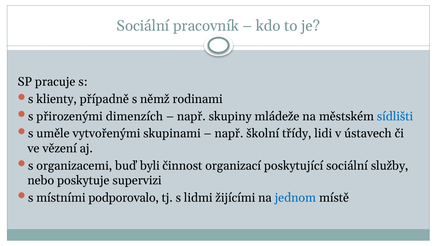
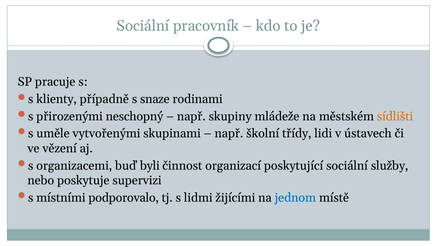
němž: němž -> snaze (155, 99)
dimenzích: dimenzích -> neschopný (134, 116)
sídlišti colour: blue -> orange (395, 116)
